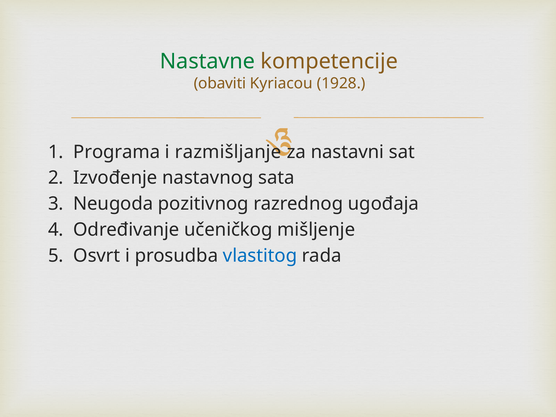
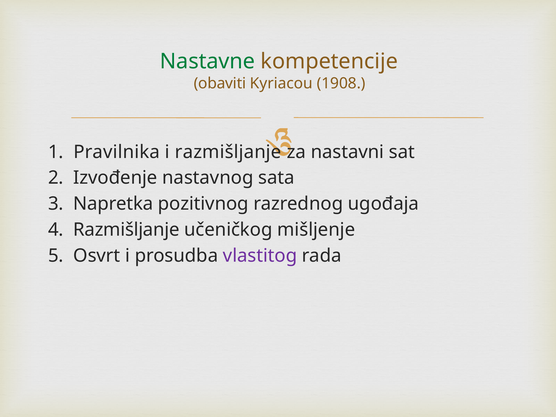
1928: 1928 -> 1908 (341, 83)
Programa: Programa -> Pravilnika (117, 152)
Neugoda: Neugoda -> Napretka (113, 204)
4 Određivanje: Određivanje -> Razmišljanje (126, 230)
vlastitog colour: blue -> purple (260, 256)
